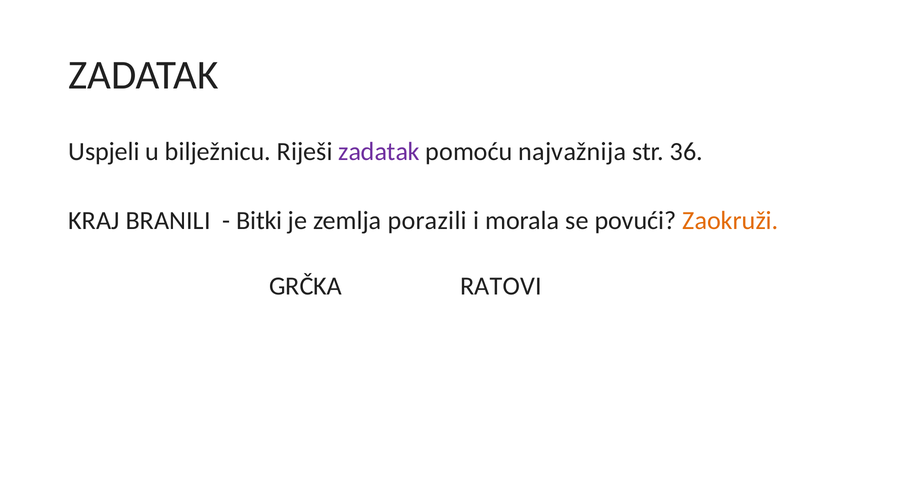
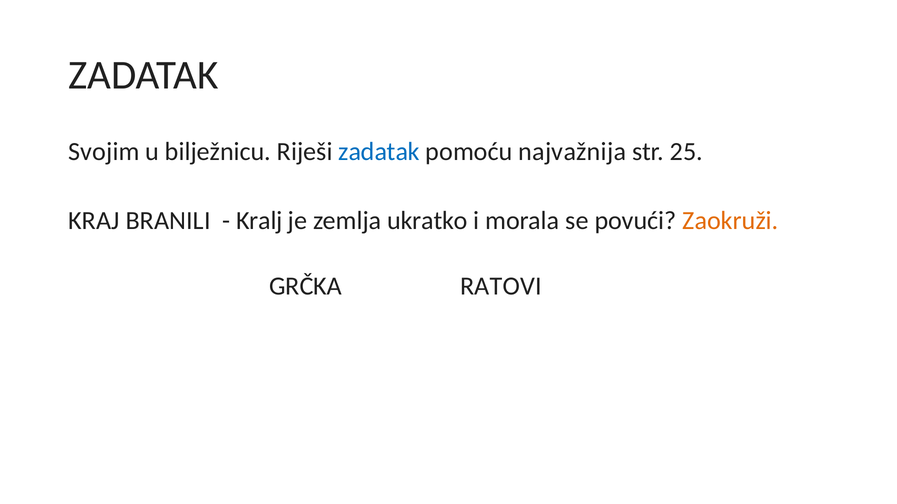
Uspjeli: Uspjeli -> Svojim (104, 152)
zadatak colour: purple -> blue (379, 152)
36: 36 -> 25 (686, 152)
Bitki: Bitki -> Kralj (259, 221)
porazili: porazili -> ukratko (427, 221)
